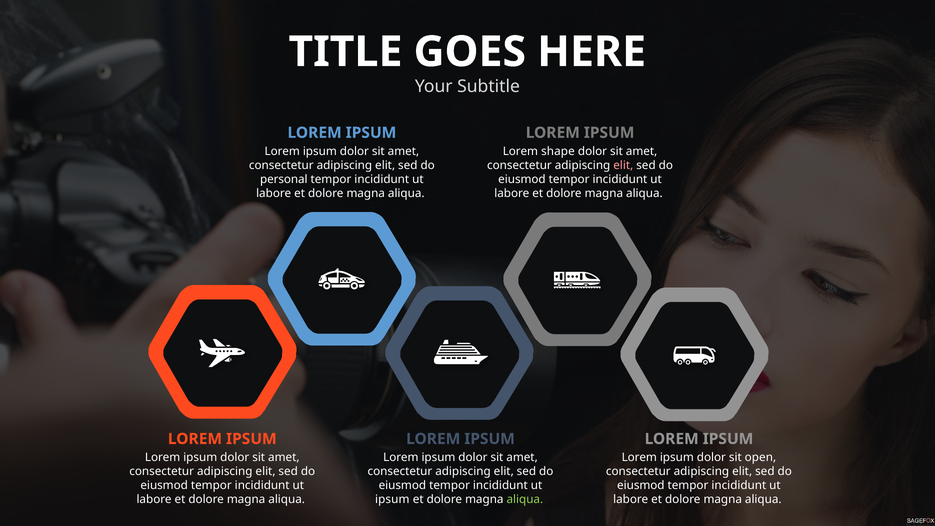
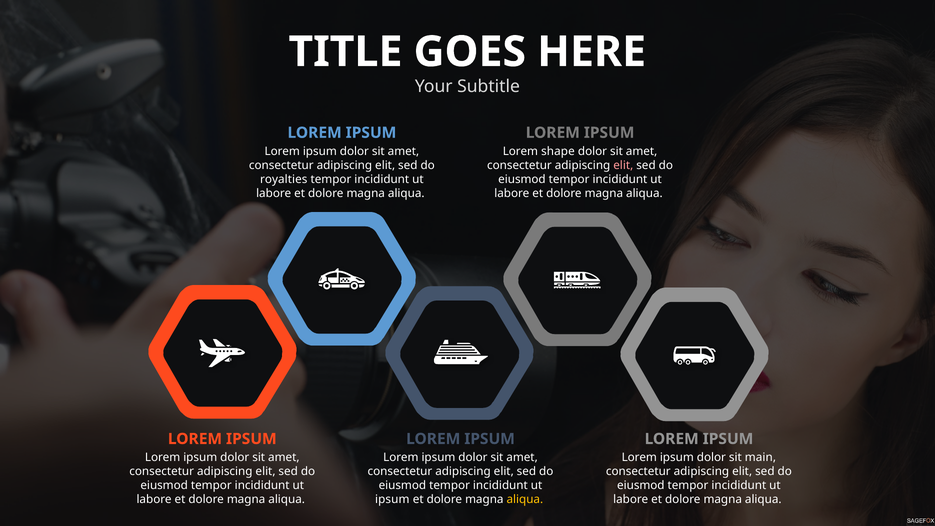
personal: personal -> royalties (284, 179)
open: open -> main (760, 457)
aliqua colour: light green -> yellow (525, 499)
